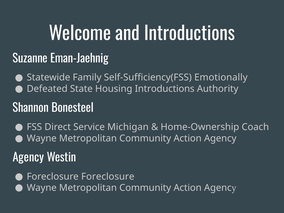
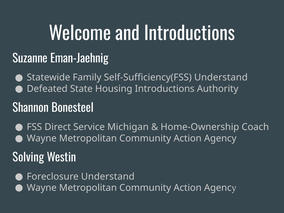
Self-Sufficiency(FSS Emotionally: Emotionally -> Understand (221, 77)
Agency: Agency -> Solving (28, 158)
Foreclosure Foreclosure: Foreclosure -> Understand (108, 176)
